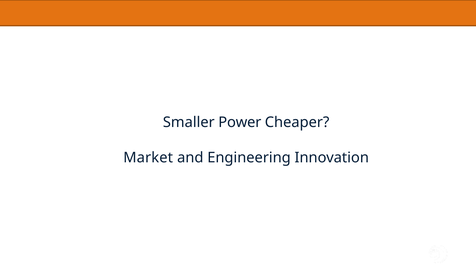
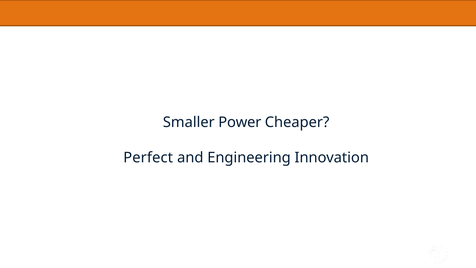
Market: Market -> Perfect (148, 157)
